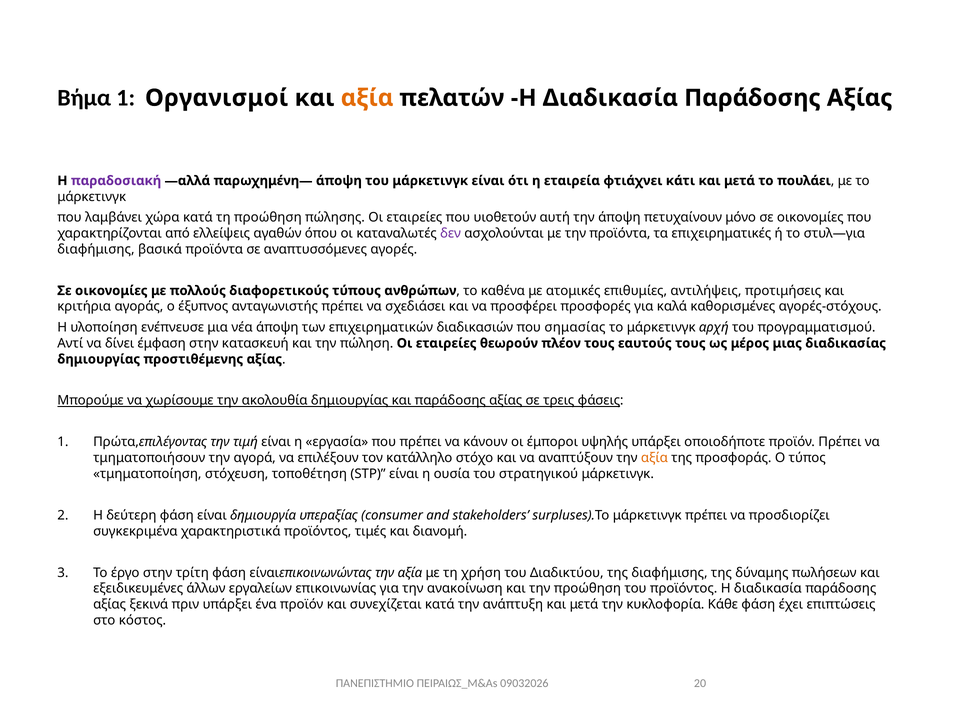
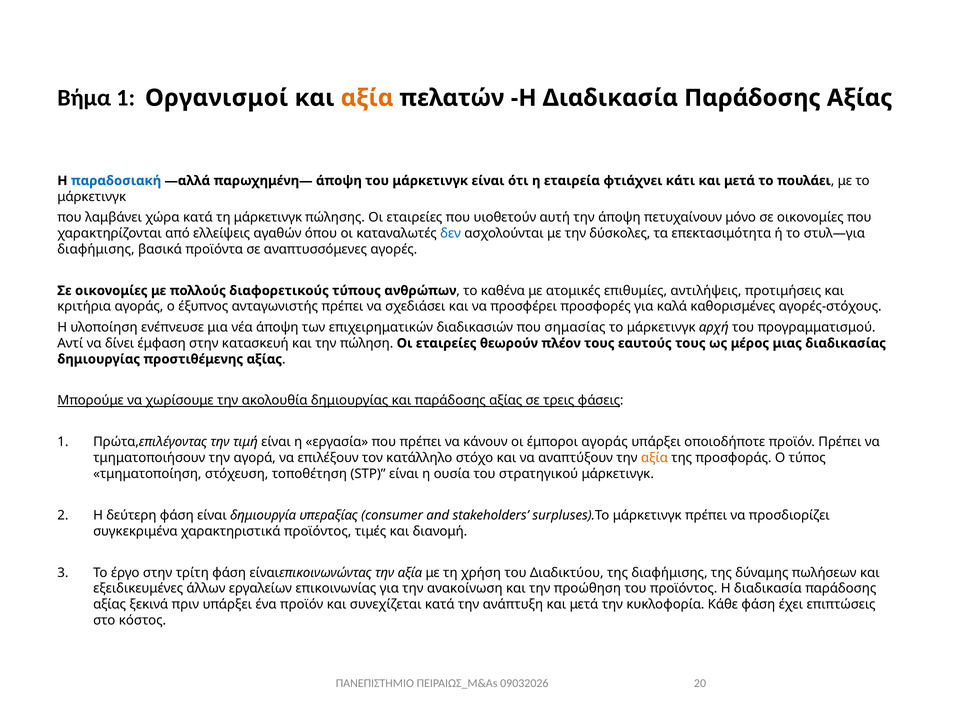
παραδοσιακή colour: purple -> blue (116, 181)
τη προώθηση: προώθηση -> μάρκετινγκ (268, 217)
δεν colour: purple -> blue (451, 233)
την προϊόντα: προϊόντα -> δύσκολες (620, 233)
επιχειρηματικές: επιχειρηματικές -> επεκτασιμότητα (721, 233)
έμποροι υψηλής: υψηλής -> αγοράς (605, 442)
